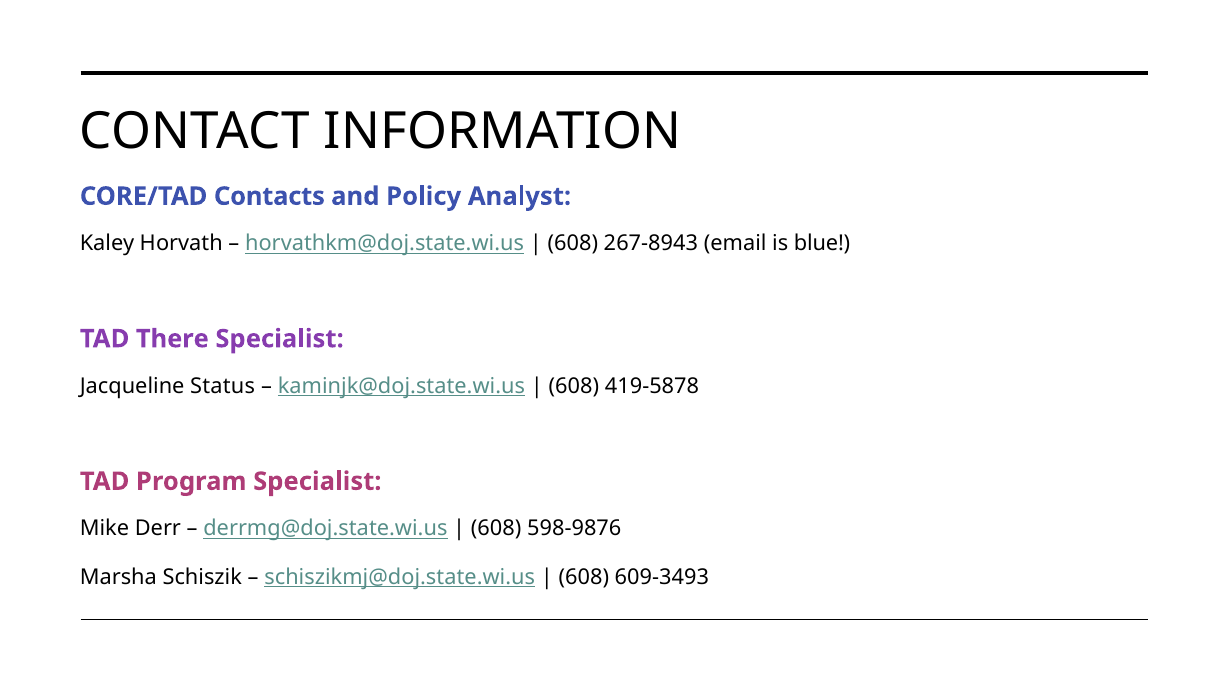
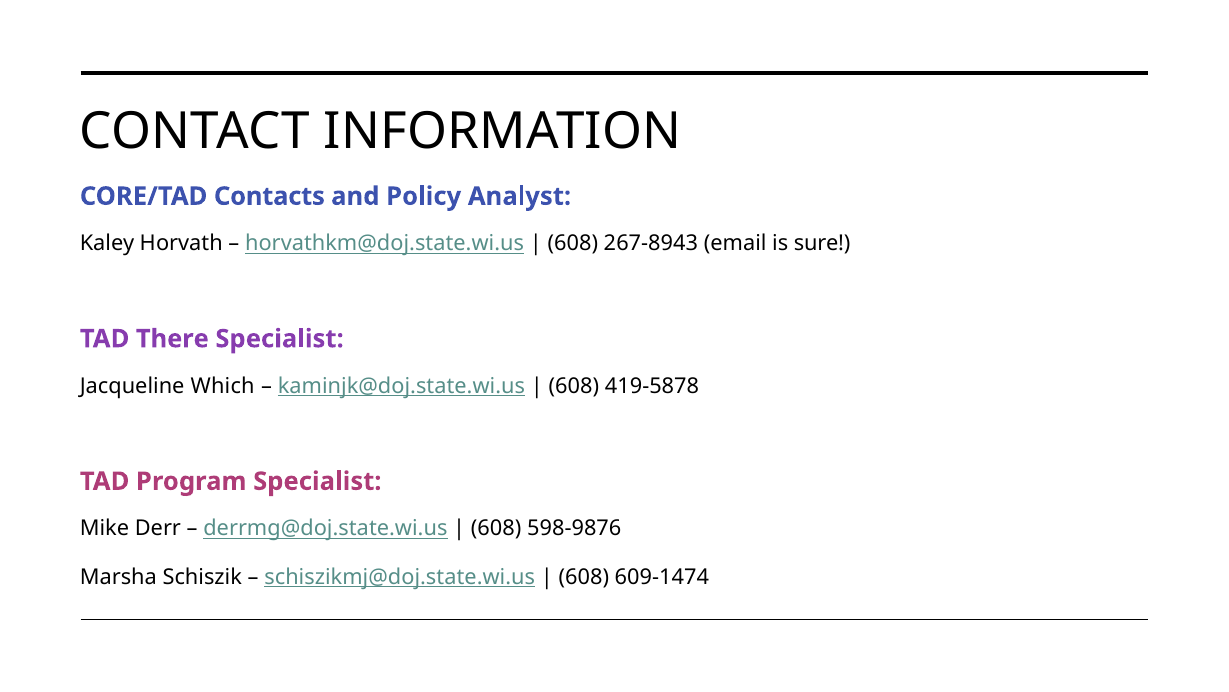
blue: blue -> sure (822, 243)
Status: Status -> Which (223, 385)
609-3493: 609-3493 -> 609-1474 (662, 576)
